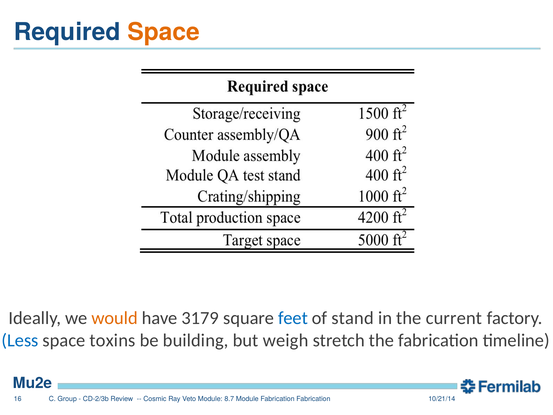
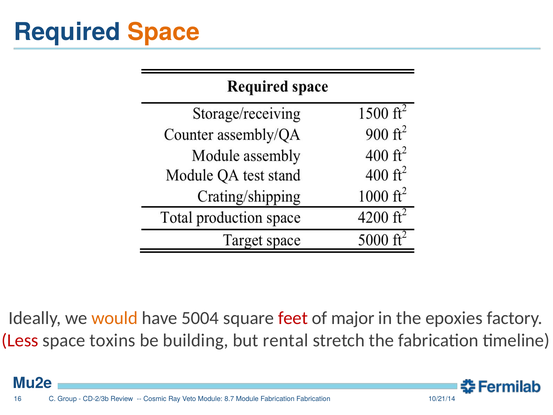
3179: 3179 -> 5004 (200, 318)
feet colour: blue -> red (293, 318)
stand: stand -> major (353, 318)
current: current -> epoxies (454, 318)
Less colour: blue -> red (20, 340)
weigh: weigh -> rental (286, 340)
